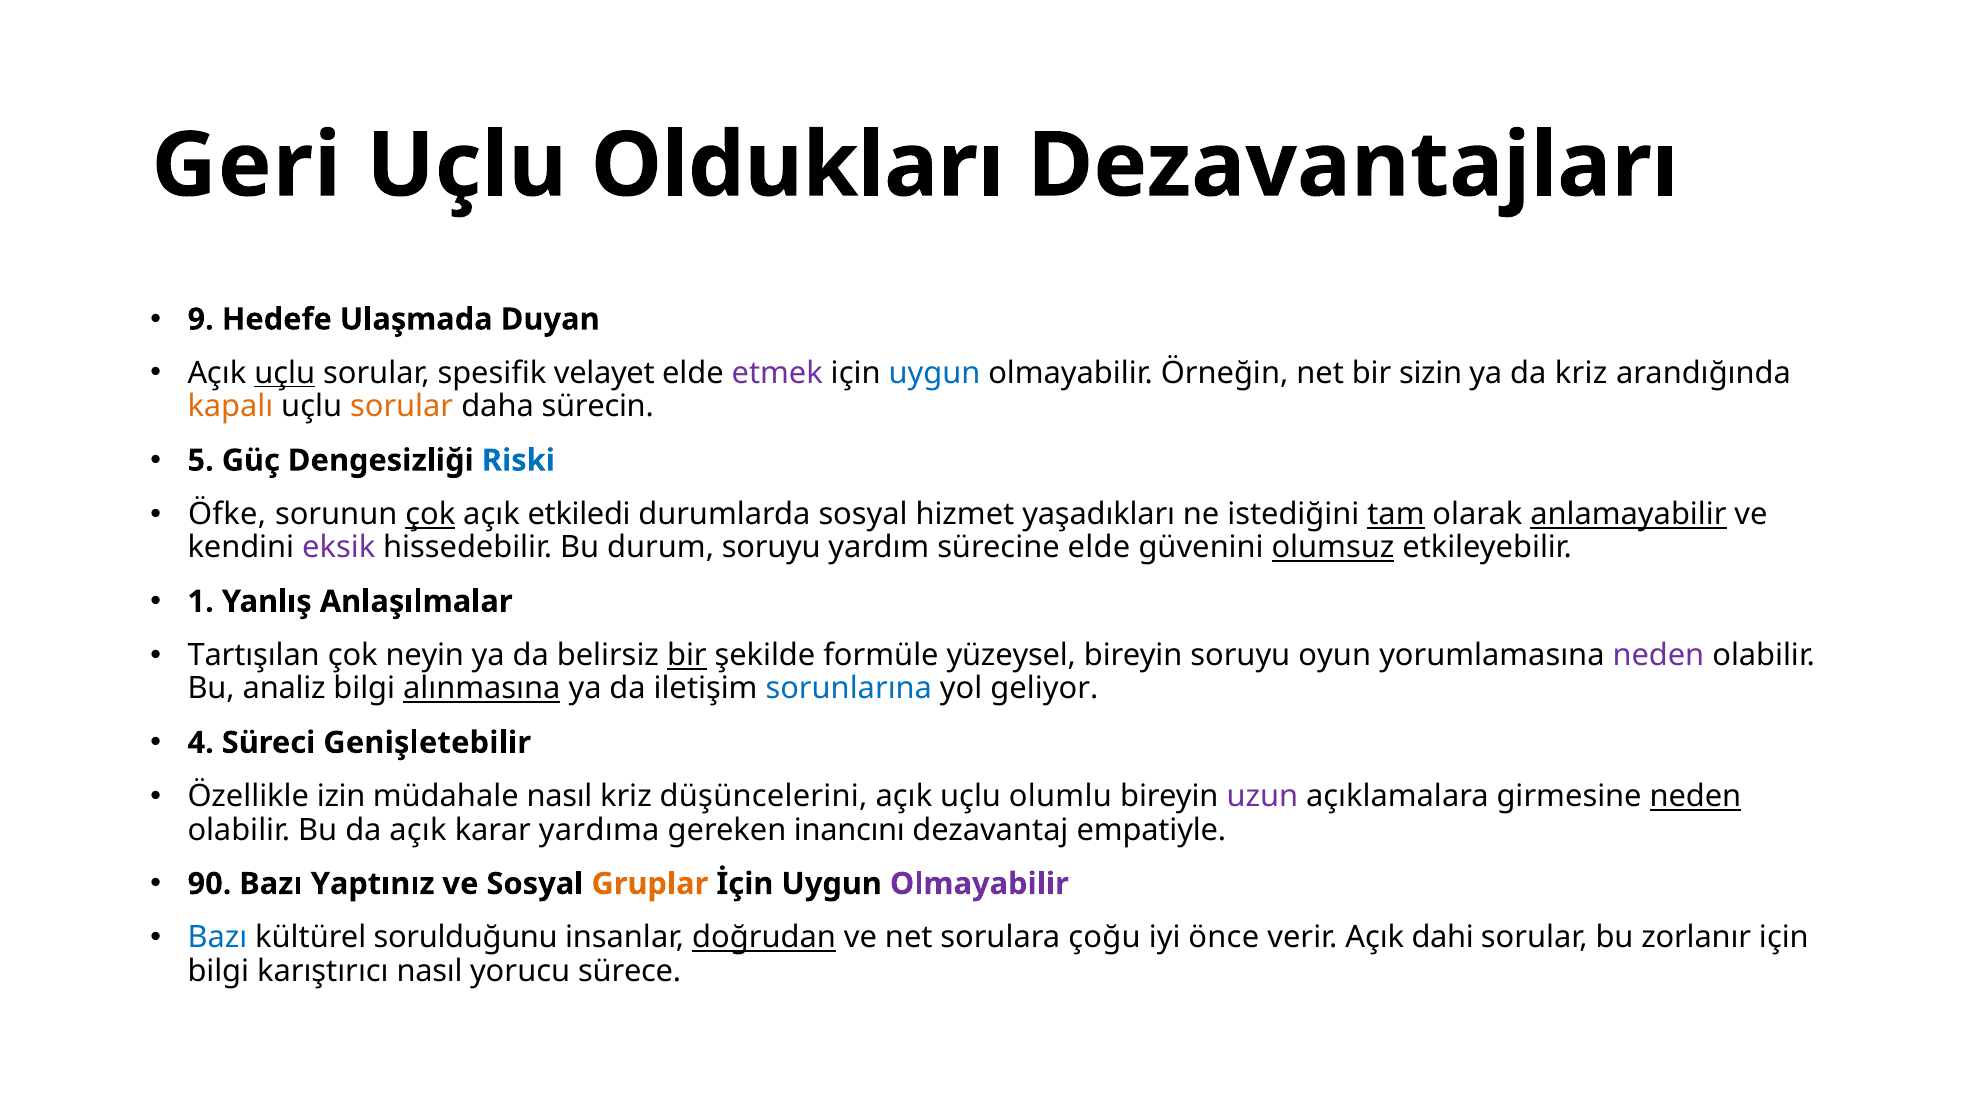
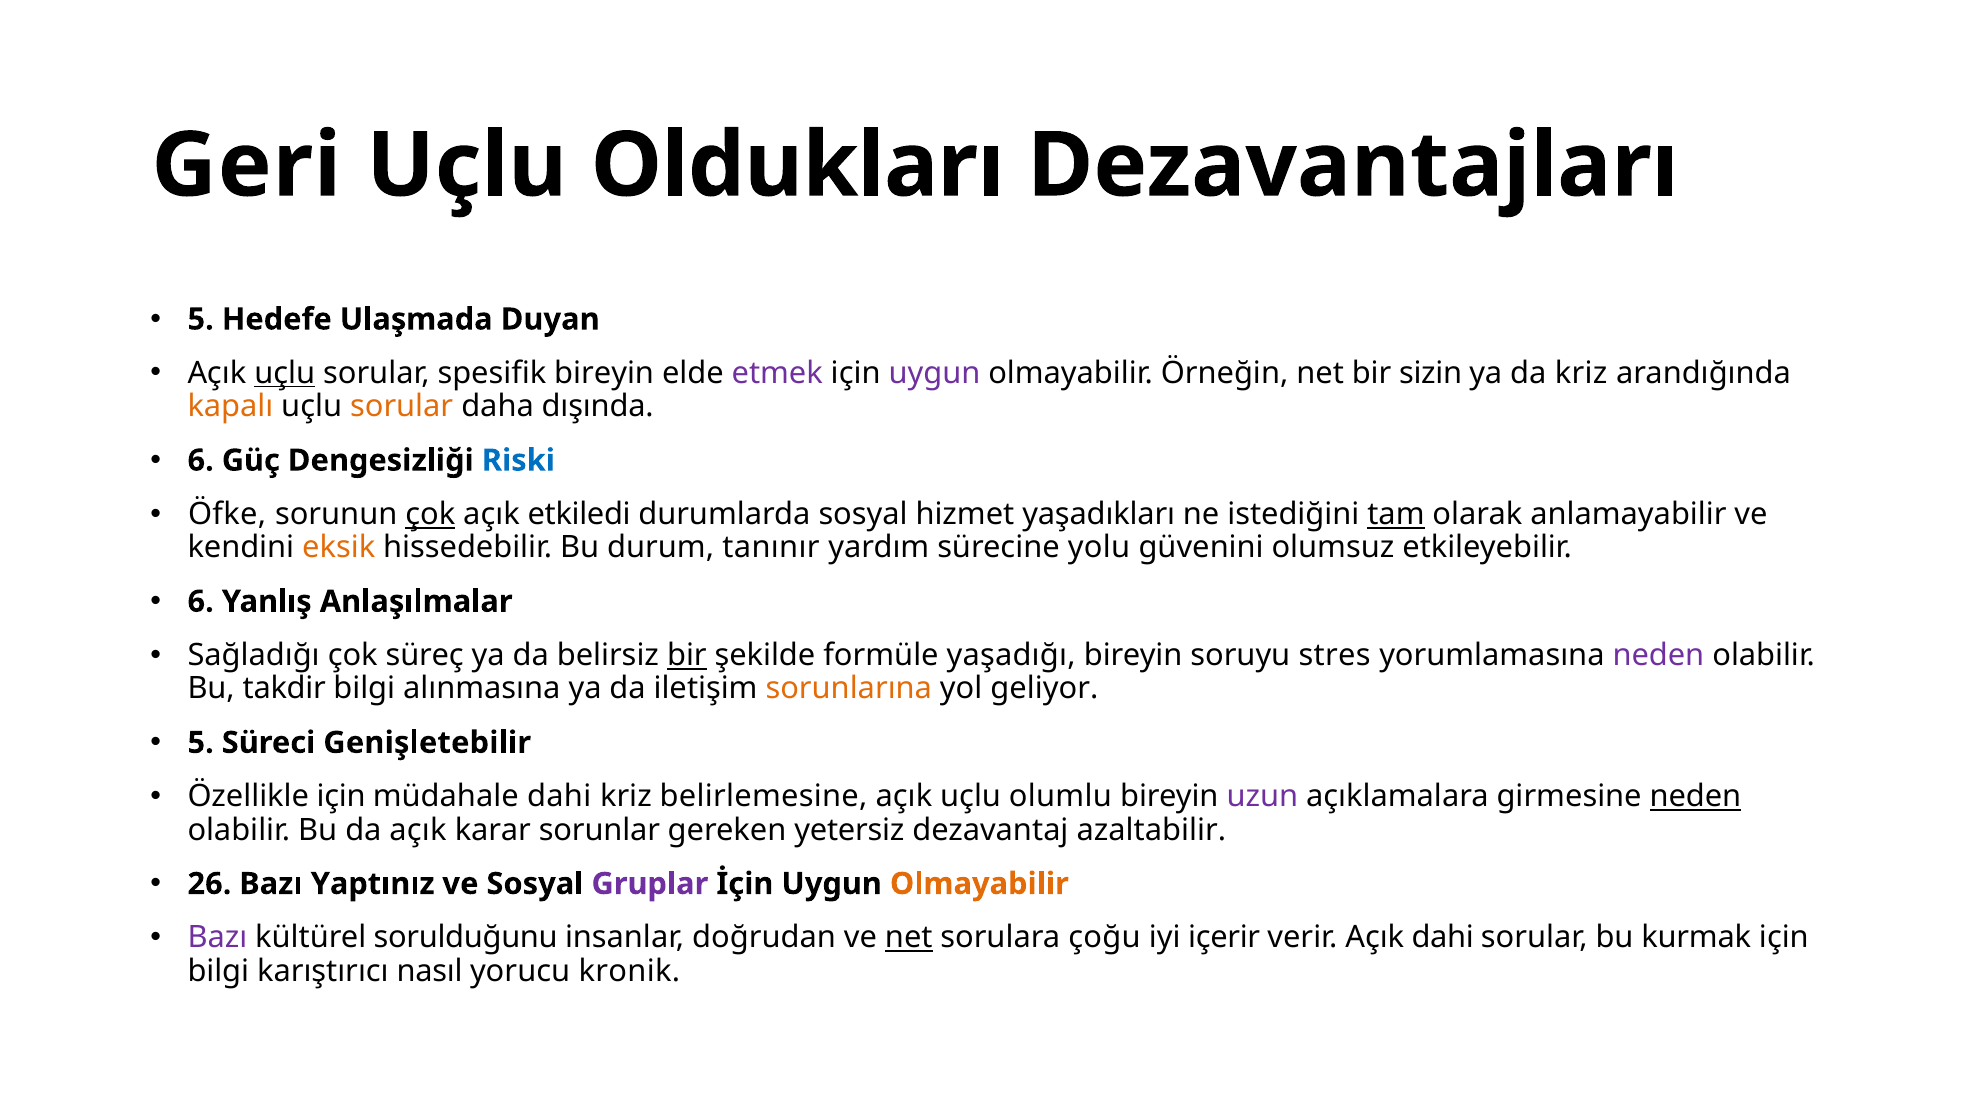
9: 9 -> 5 (201, 319)
spesifik velayet: velayet -> bireyin (604, 373)
uygun colour: blue -> purple (935, 373)
sürecin: sürecin -> dışında (598, 407)
5: 5 -> 6 (201, 461)
anlamayabilir underline: present -> none (1628, 515)
eksik colour: purple -> orange (339, 548)
durum soruyu: soruyu -> tanınır (771, 548)
sürecine elde: elde -> yolu (1099, 548)
olumsuz underline: present -> none (1333, 548)
1: 1 -> 6 (201, 602)
Tartışılan: Tartışılan -> Sağladığı (254, 656)
neyin: neyin -> süreç (425, 656)
yüzeysel: yüzeysel -> yaşadığı (1011, 656)
oyun: oyun -> stres (1335, 656)
analiz: analiz -> takdir (284, 689)
alınmasına underline: present -> none (482, 689)
sorunlarına colour: blue -> orange (849, 689)
4: 4 -> 5 (201, 743)
Özellikle izin: izin -> için (341, 797)
müdahale nasıl: nasıl -> dahi (559, 797)
düşüncelerini: düşüncelerini -> belirlemesine (764, 797)
yardıma: yardıma -> sorunlar (599, 830)
inancını: inancını -> yetersiz (849, 830)
empatiyle: empatiyle -> azaltabilir (1151, 830)
90: 90 -> 26 (209, 884)
Gruplar colour: orange -> purple (650, 884)
Olmayabilir colour: purple -> orange (979, 884)
Bazı colour: blue -> purple (217, 938)
doğrudan underline: present -> none (764, 938)
net underline: none -> present (909, 938)
önce: önce -> içerir (1224, 938)
zorlanır: zorlanır -> kurmak (1696, 938)
sürece: sürece -> kronik (629, 971)
